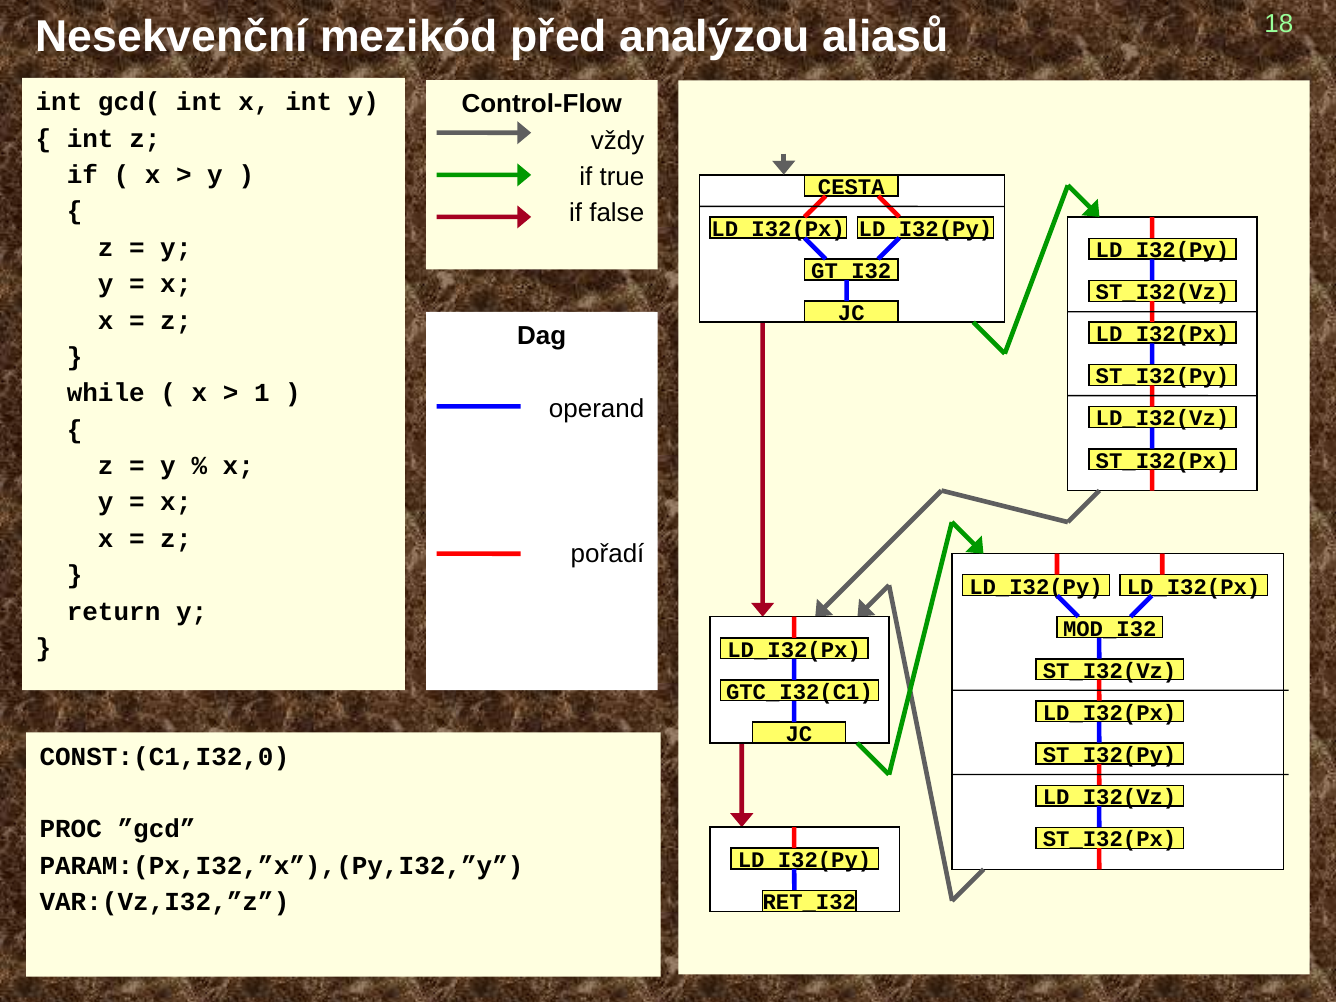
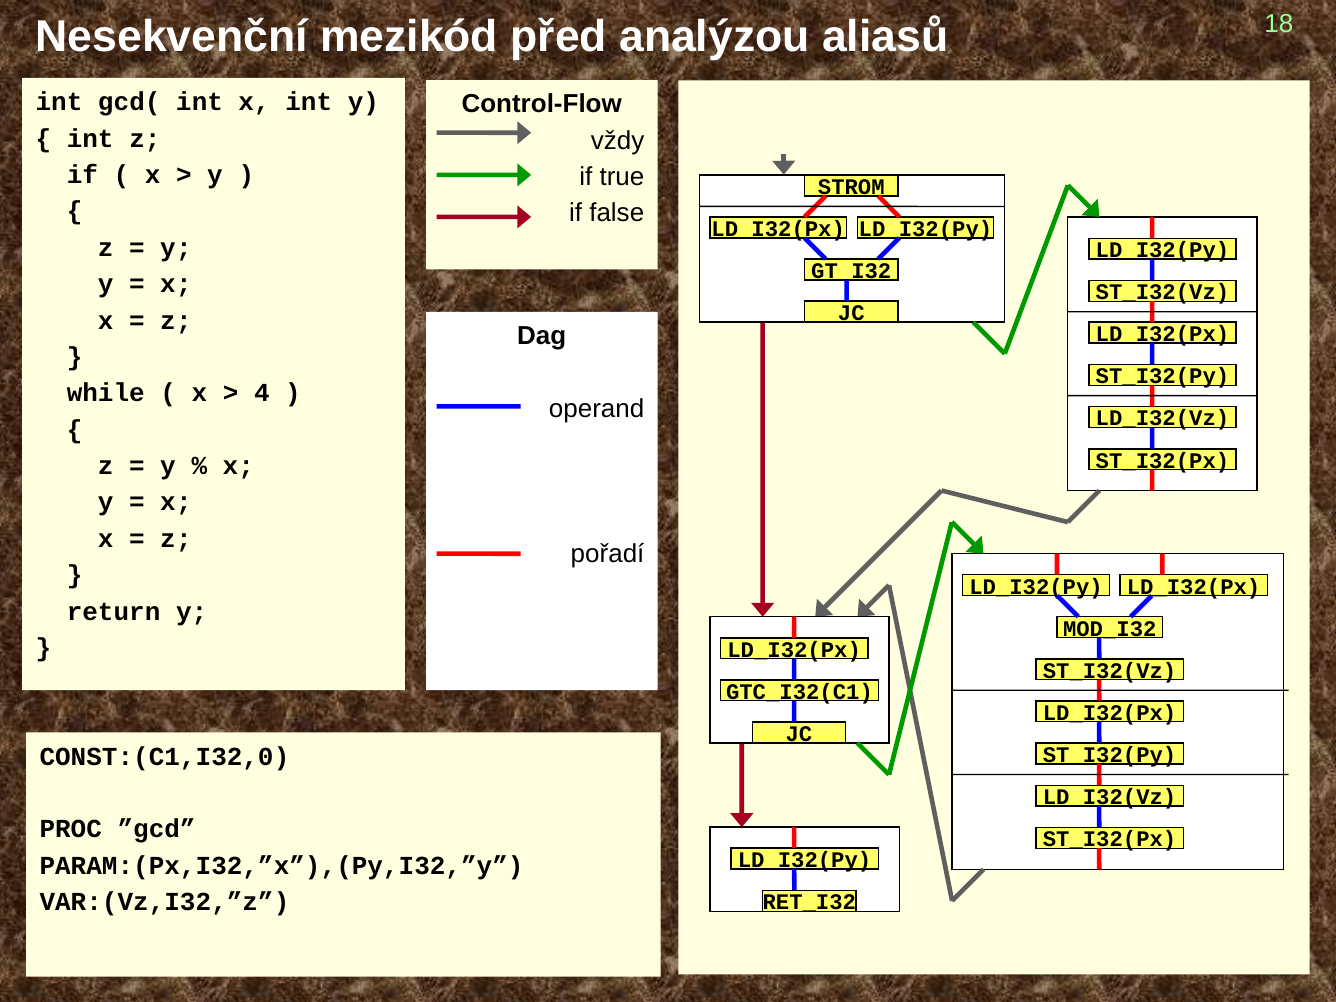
CESTA: CESTA -> STROM (851, 187)
1: 1 -> 4 (262, 393)
